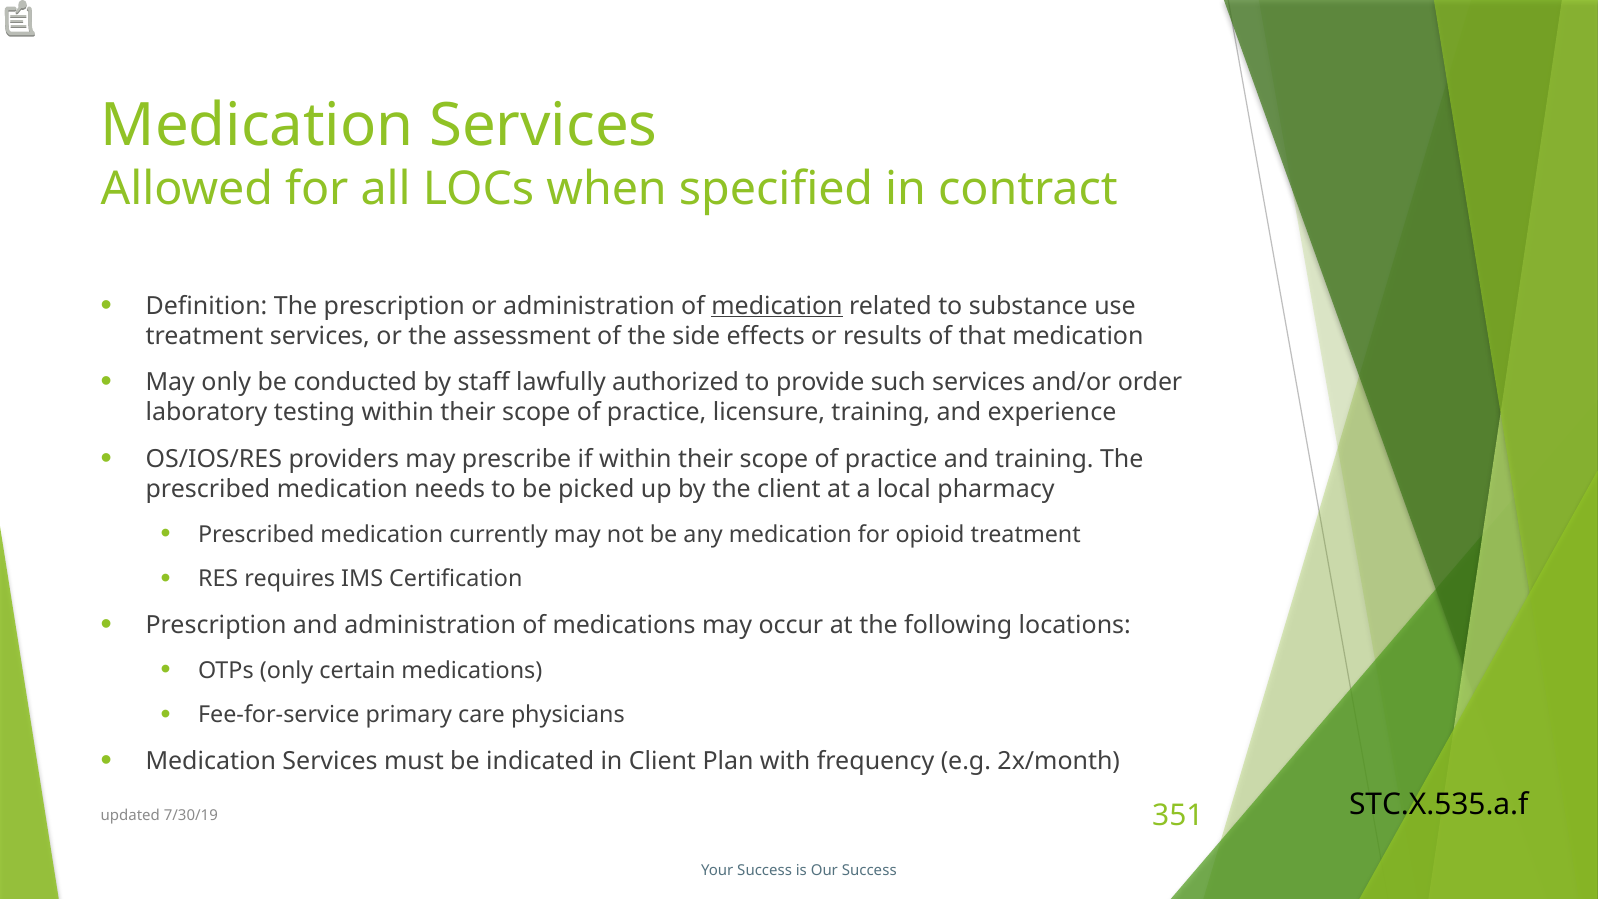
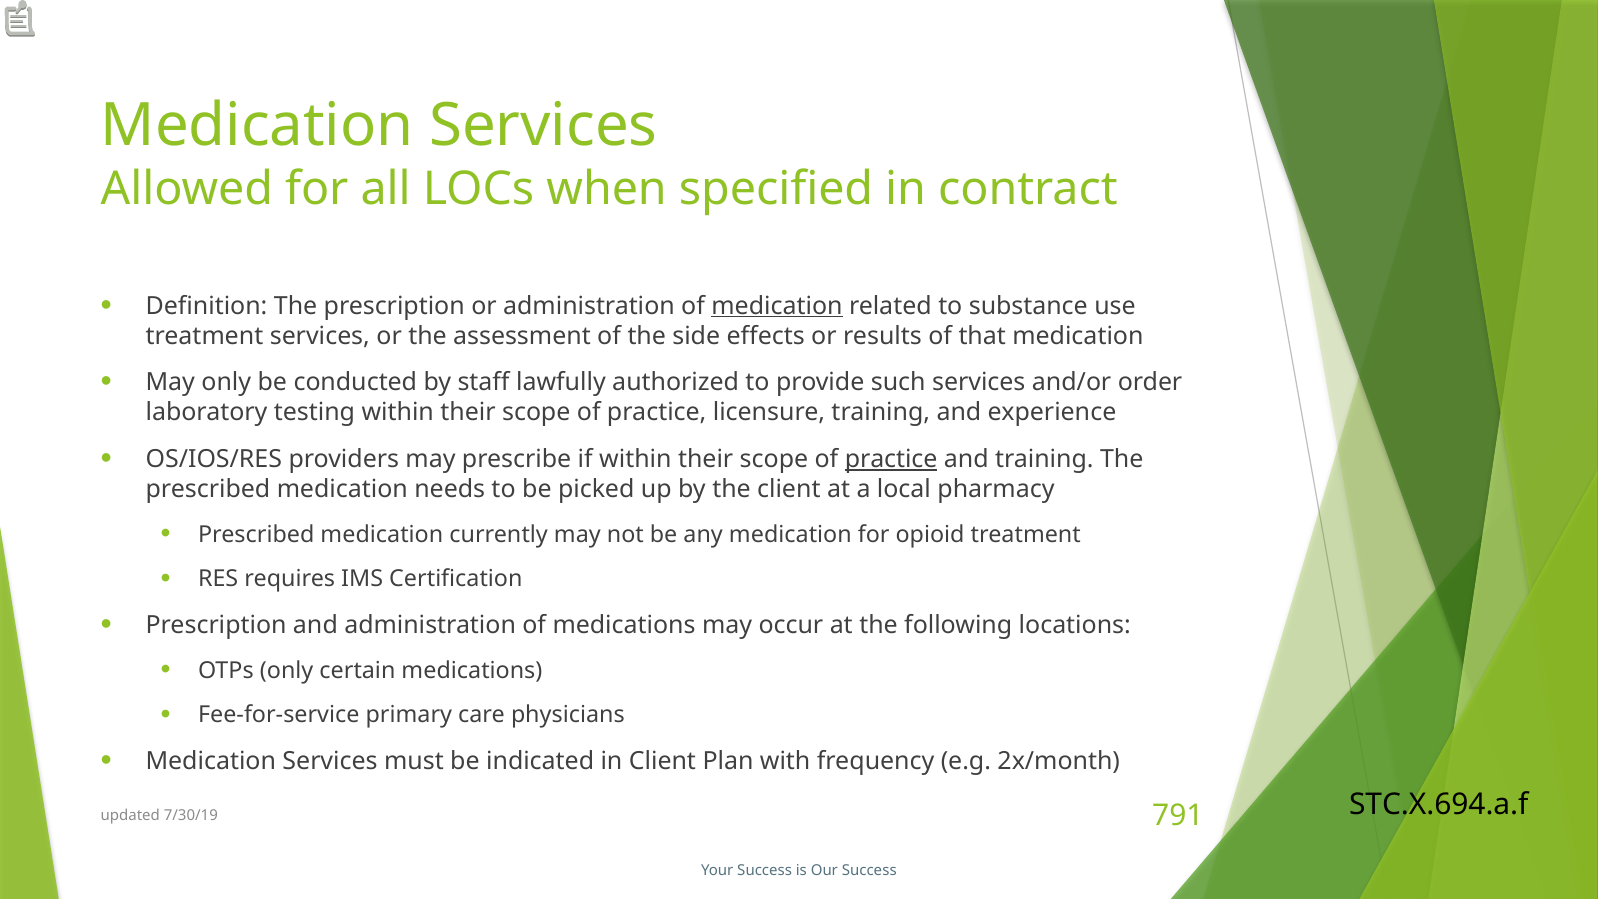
practice underline: none -> present (891, 459)
STC.X.535.a.f: STC.X.535.a.f -> STC.X.694.a.f (1439, 804)
351: 351 -> 791 (1178, 815)
